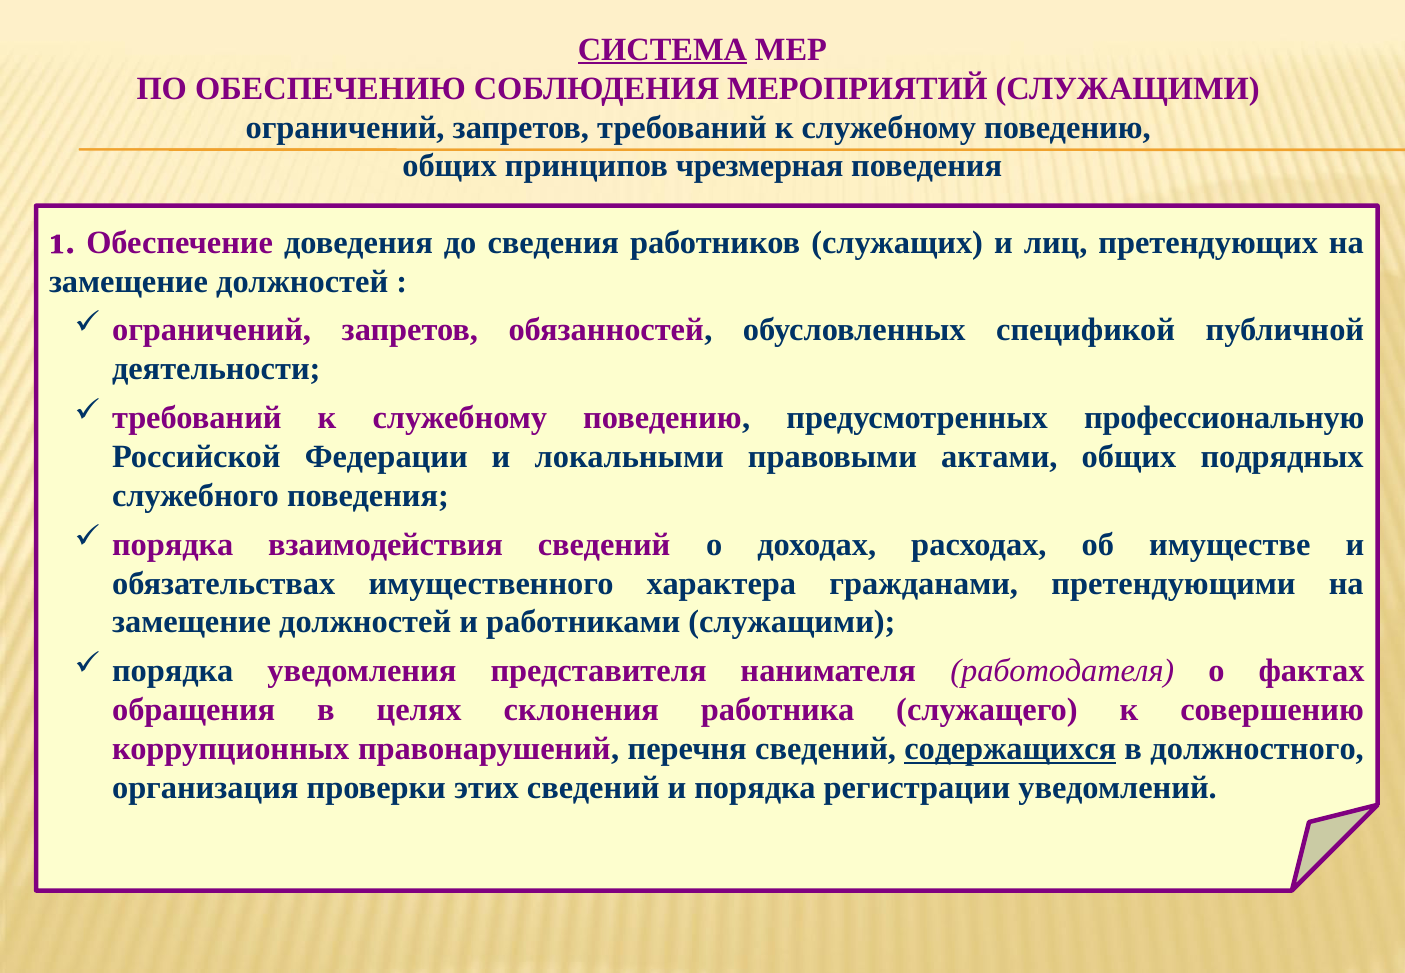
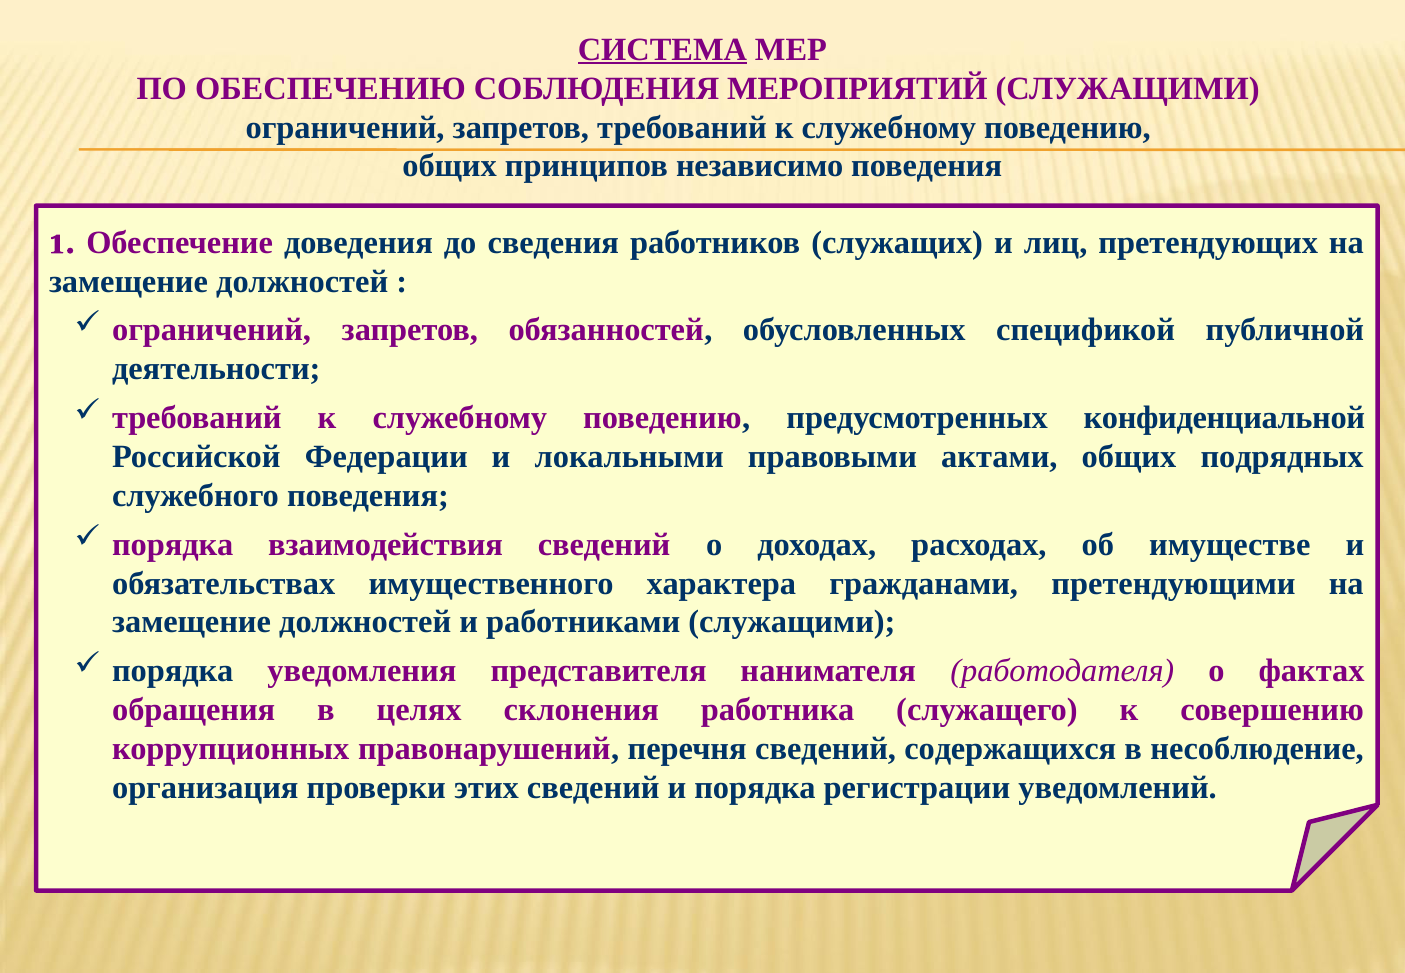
чрезмерная: чрезмерная -> независимо (760, 166)
профессиональную: профессиональную -> конфиденциальной (1224, 418)
содержащихся underline: present -> none (1010, 749)
должностного: должностного -> несоблюдение (1257, 749)
